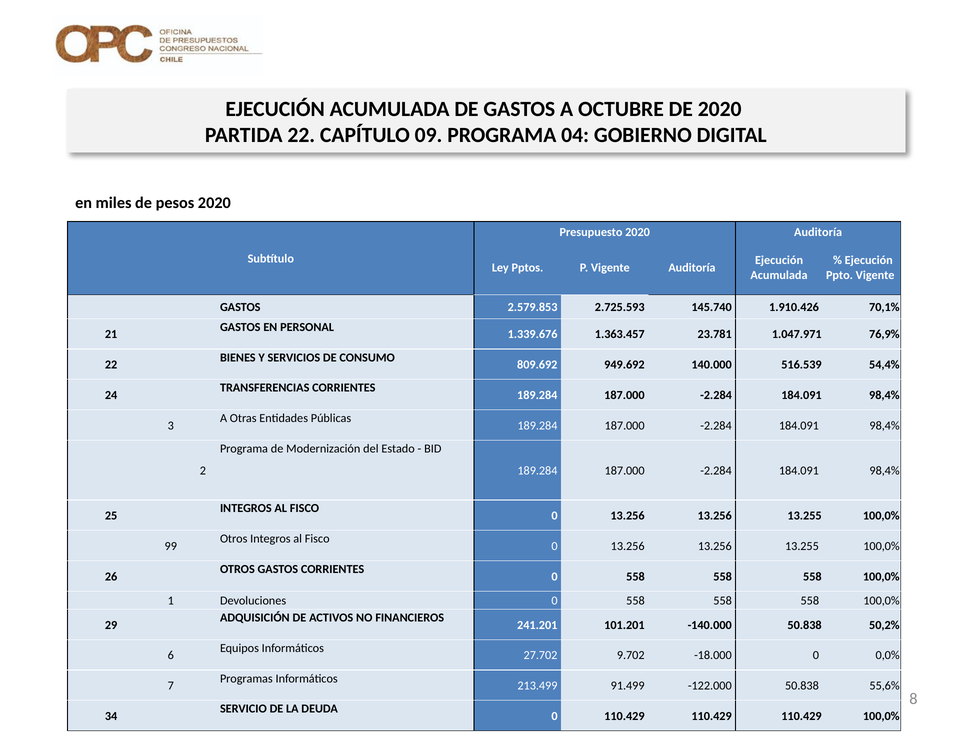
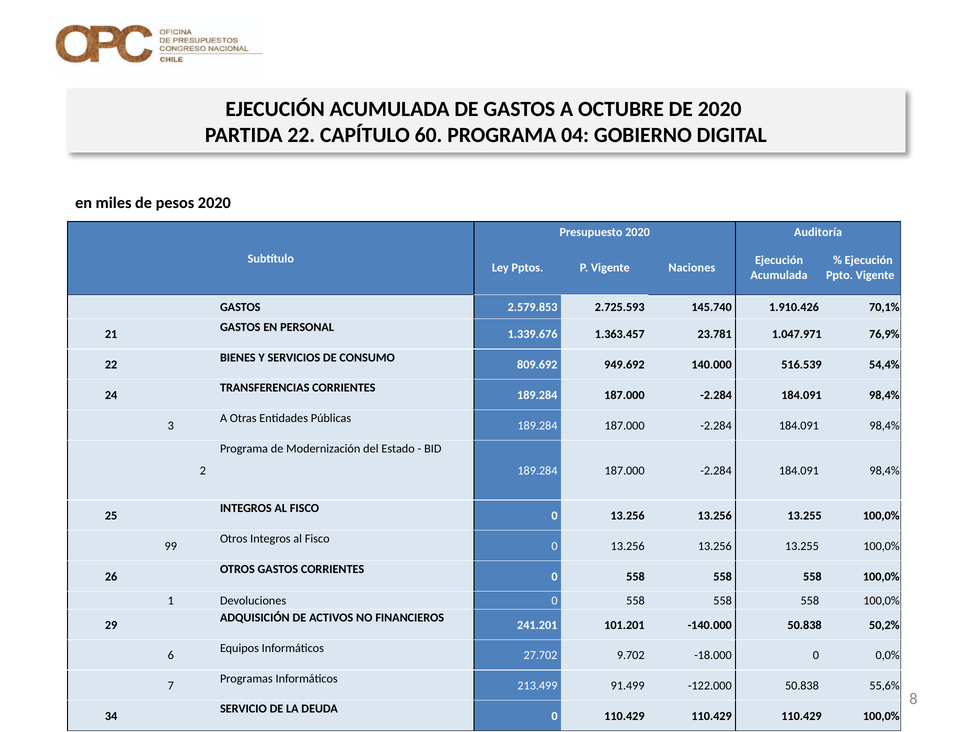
09: 09 -> 60 (429, 135)
Vigente Auditoría: Auditoría -> Naciones (692, 268)
